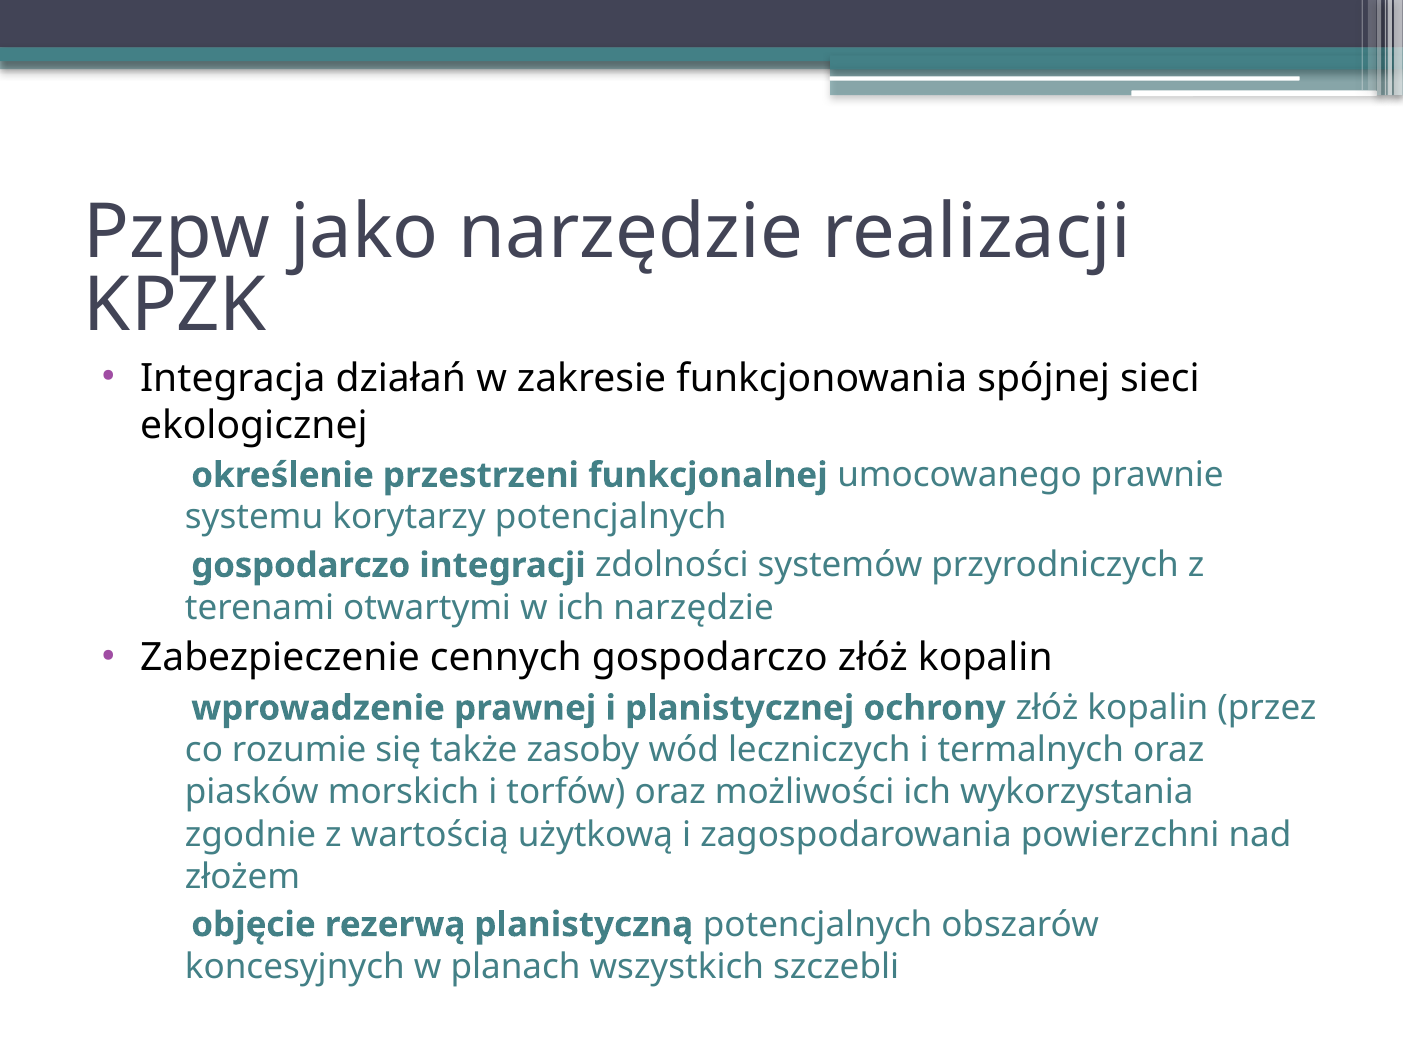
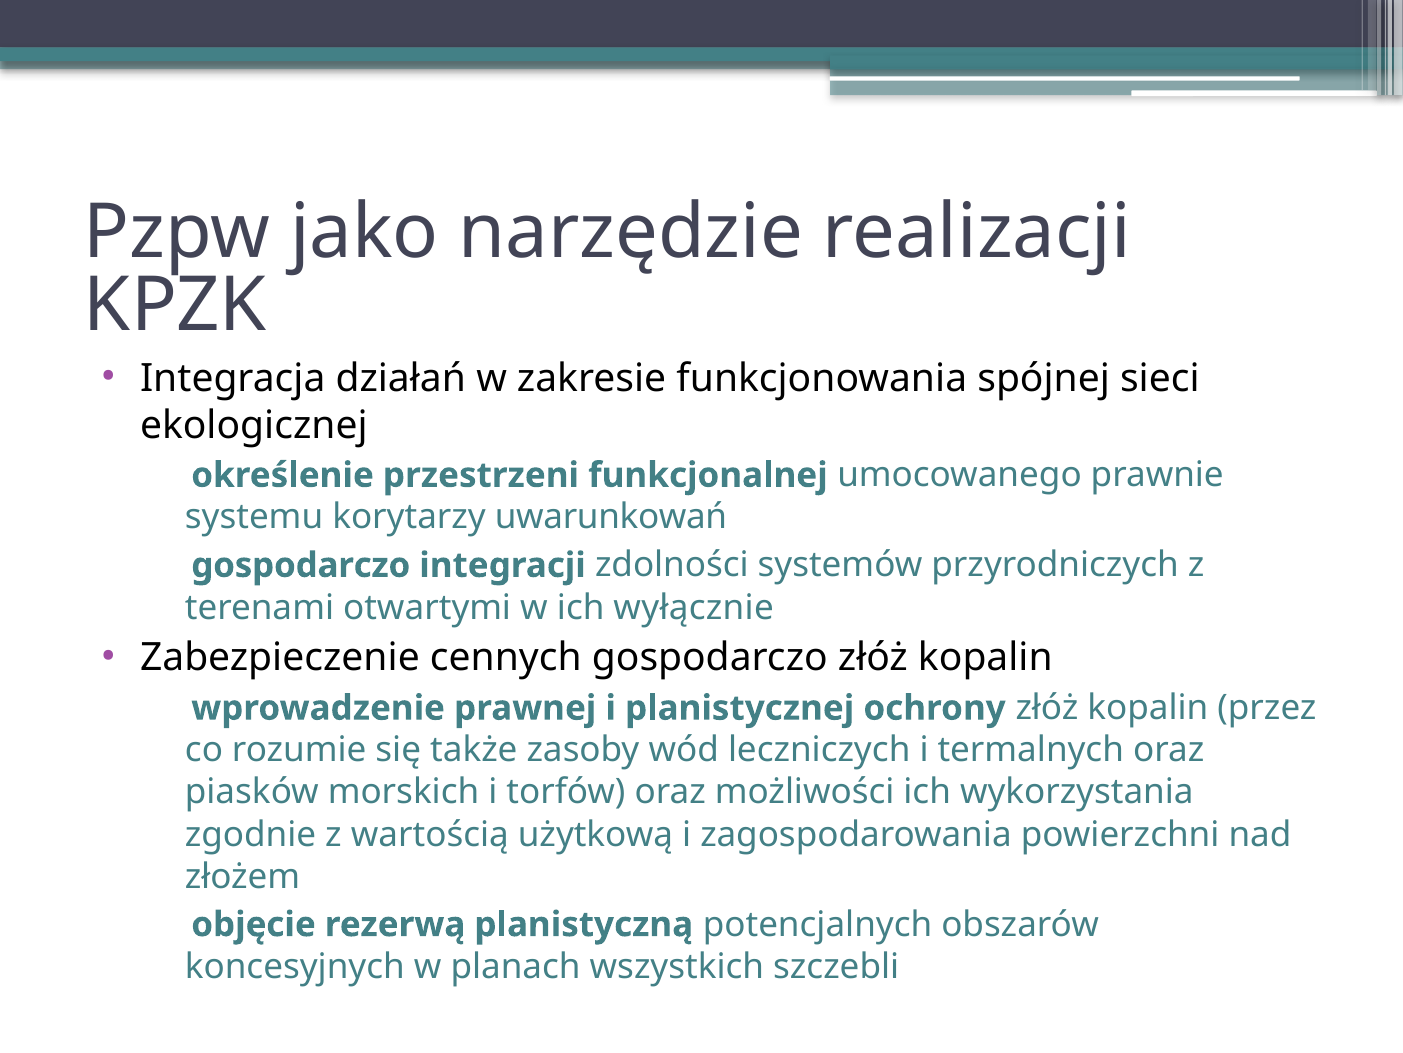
korytarzy potencjalnych: potencjalnych -> uwarunkowań (611, 517)
ich narzędzie: narzędzie -> wyłącznie (694, 607)
